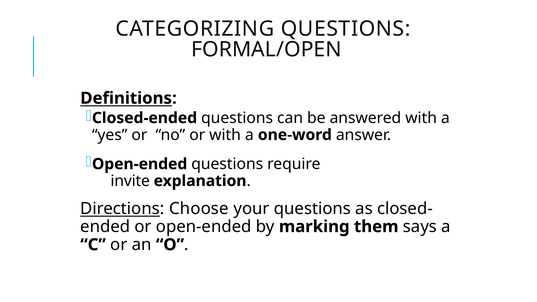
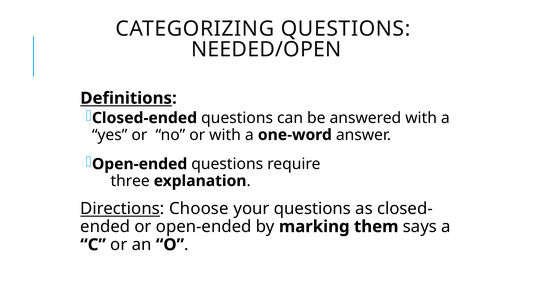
FORMAL/OPEN: FORMAL/OPEN -> NEEDED/OPEN (266, 49)
invite: invite -> three (130, 181)
